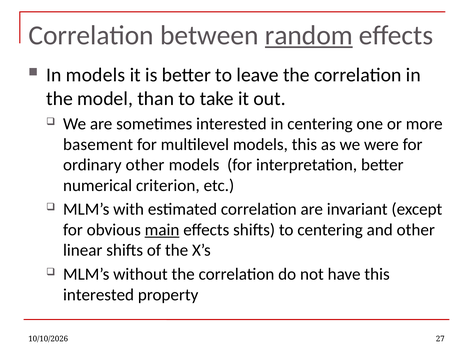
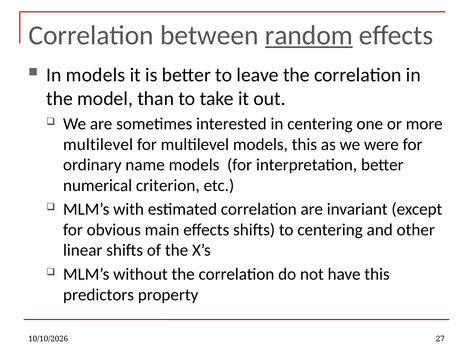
basement: basement -> multilevel (98, 144)
ordinary other: other -> name (145, 165)
main underline: present -> none (162, 230)
interested: interested -> predictors (99, 295)
